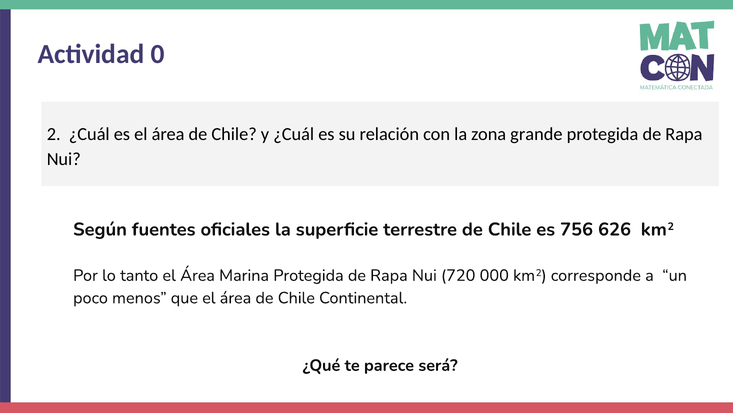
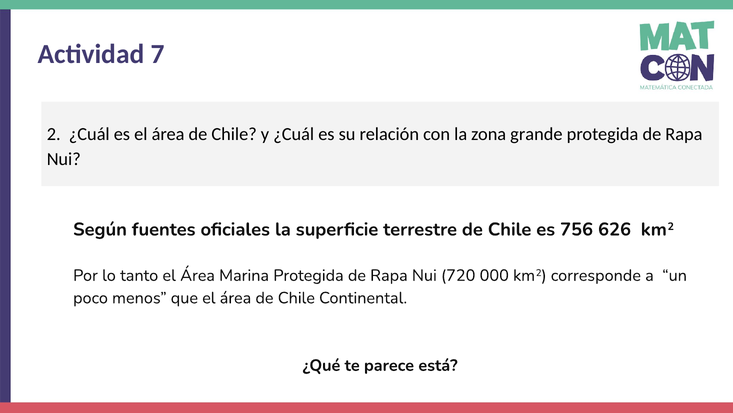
0: 0 -> 7 (158, 54)
será: será -> está (438, 365)
